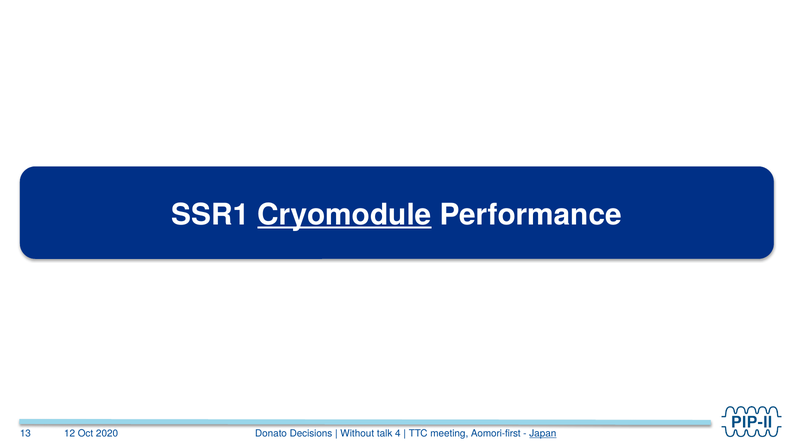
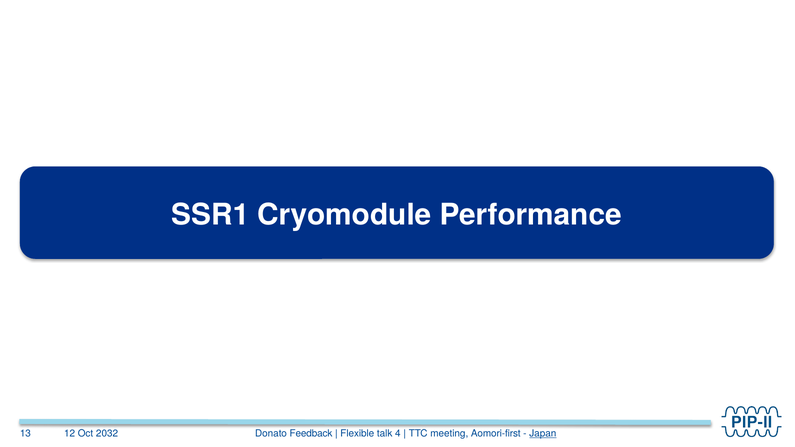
Cryomodule underline: present -> none (344, 215)
2020: 2020 -> 2032 (107, 434)
Decisions: Decisions -> Feedback (311, 433)
Without: Without -> Flexible (357, 433)
